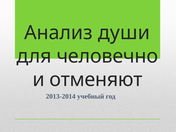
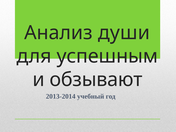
человечно: человечно -> успешным (107, 56)
отменяют: отменяют -> обзывают (96, 80)
